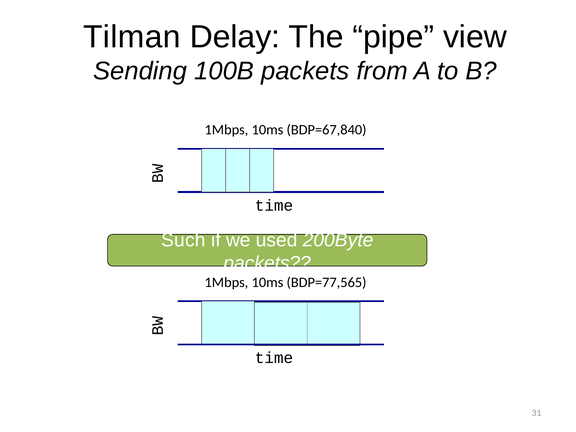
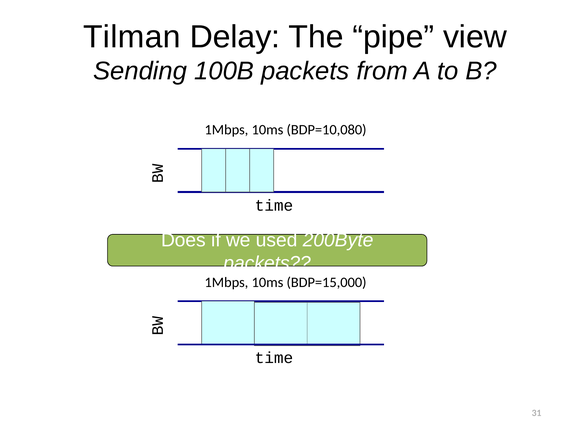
BDP=67,840: BDP=67,840 -> BDP=10,080 (327, 130)
Such: Such -> Does (183, 240)
BDP=77,565: BDP=77,565 -> BDP=15,000 (327, 282)
